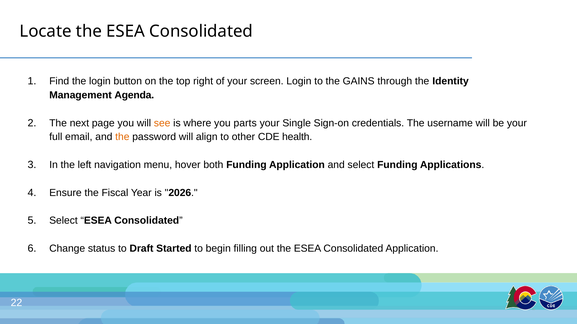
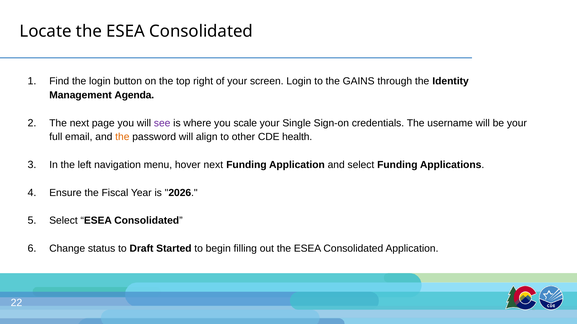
see colour: orange -> purple (162, 123)
parts: parts -> scale (245, 123)
hover both: both -> next (213, 165)
